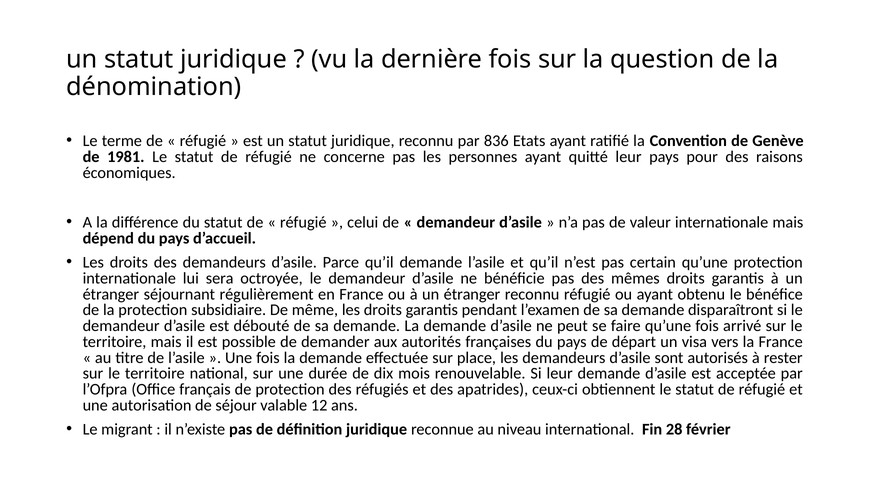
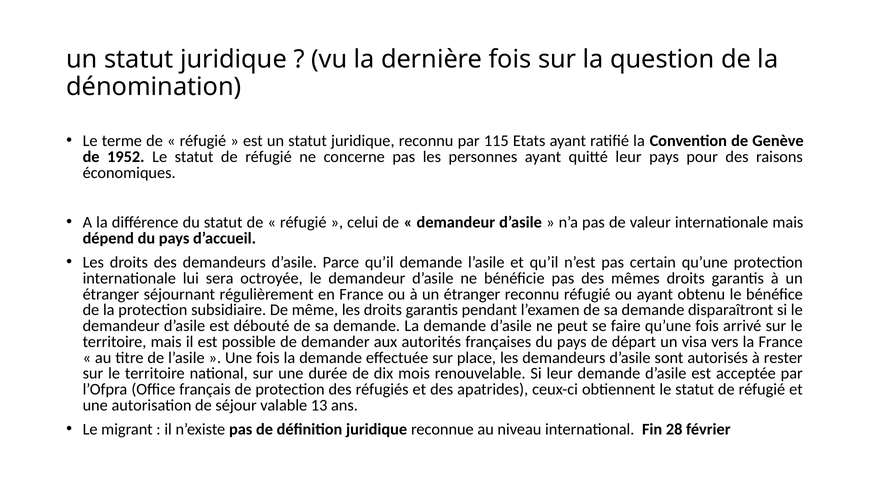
836: 836 -> 115 (496, 141)
1981: 1981 -> 1952 (126, 157)
12: 12 -> 13 (319, 405)
